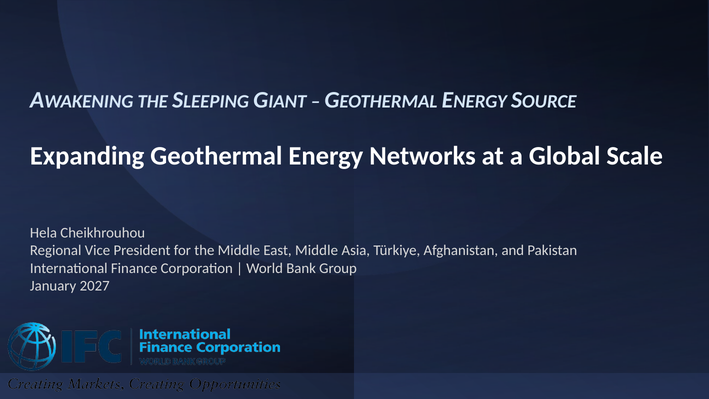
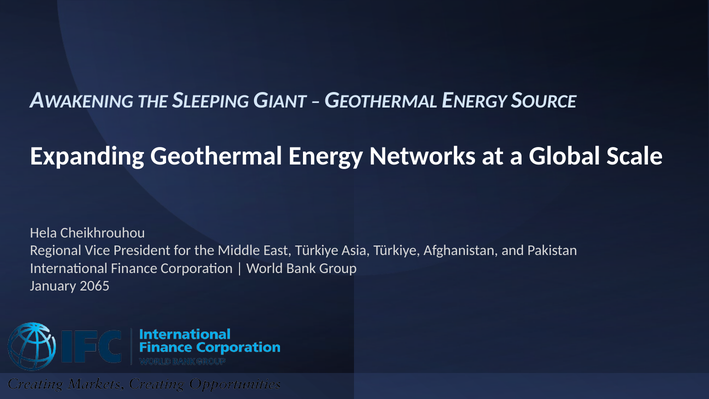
East Middle: Middle -> Türkiye (317, 250)
2027: 2027 -> 2065 (95, 286)
